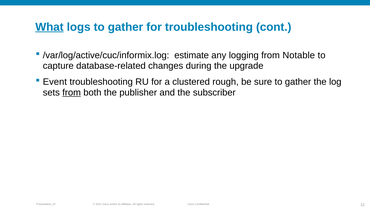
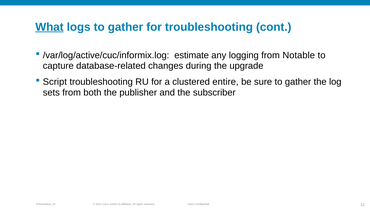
Event: Event -> Script (55, 82)
rough: rough -> entire (225, 82)
from underline: present -> none (72, 93)
